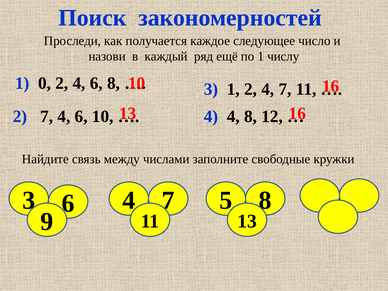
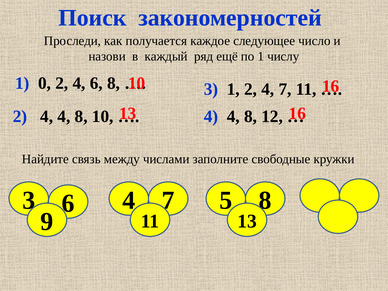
7: 7 -> 4 (47, 117)
6: 6 -> 8 (81, 117)
